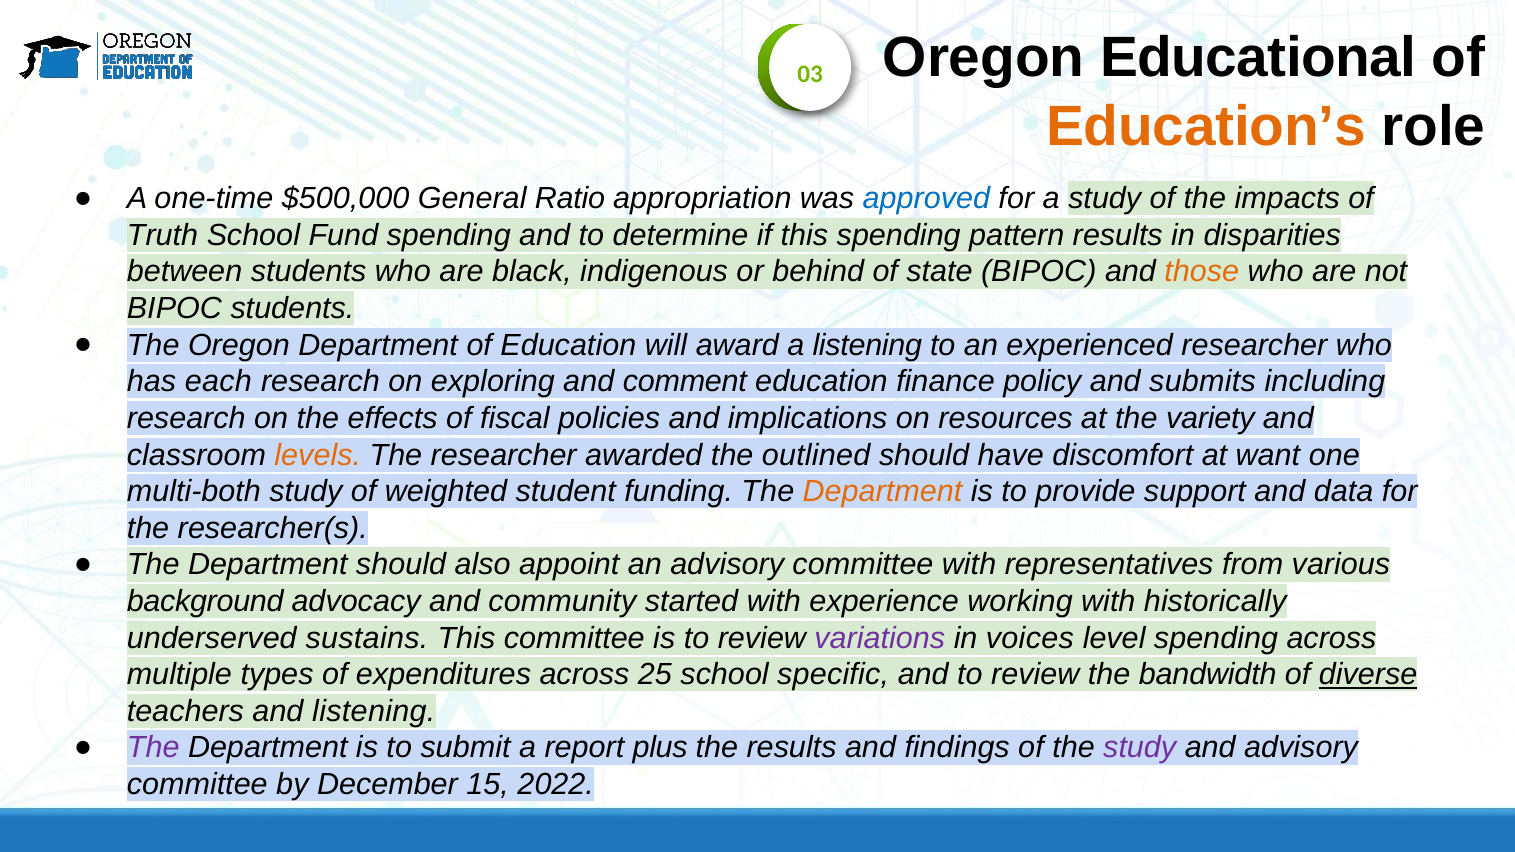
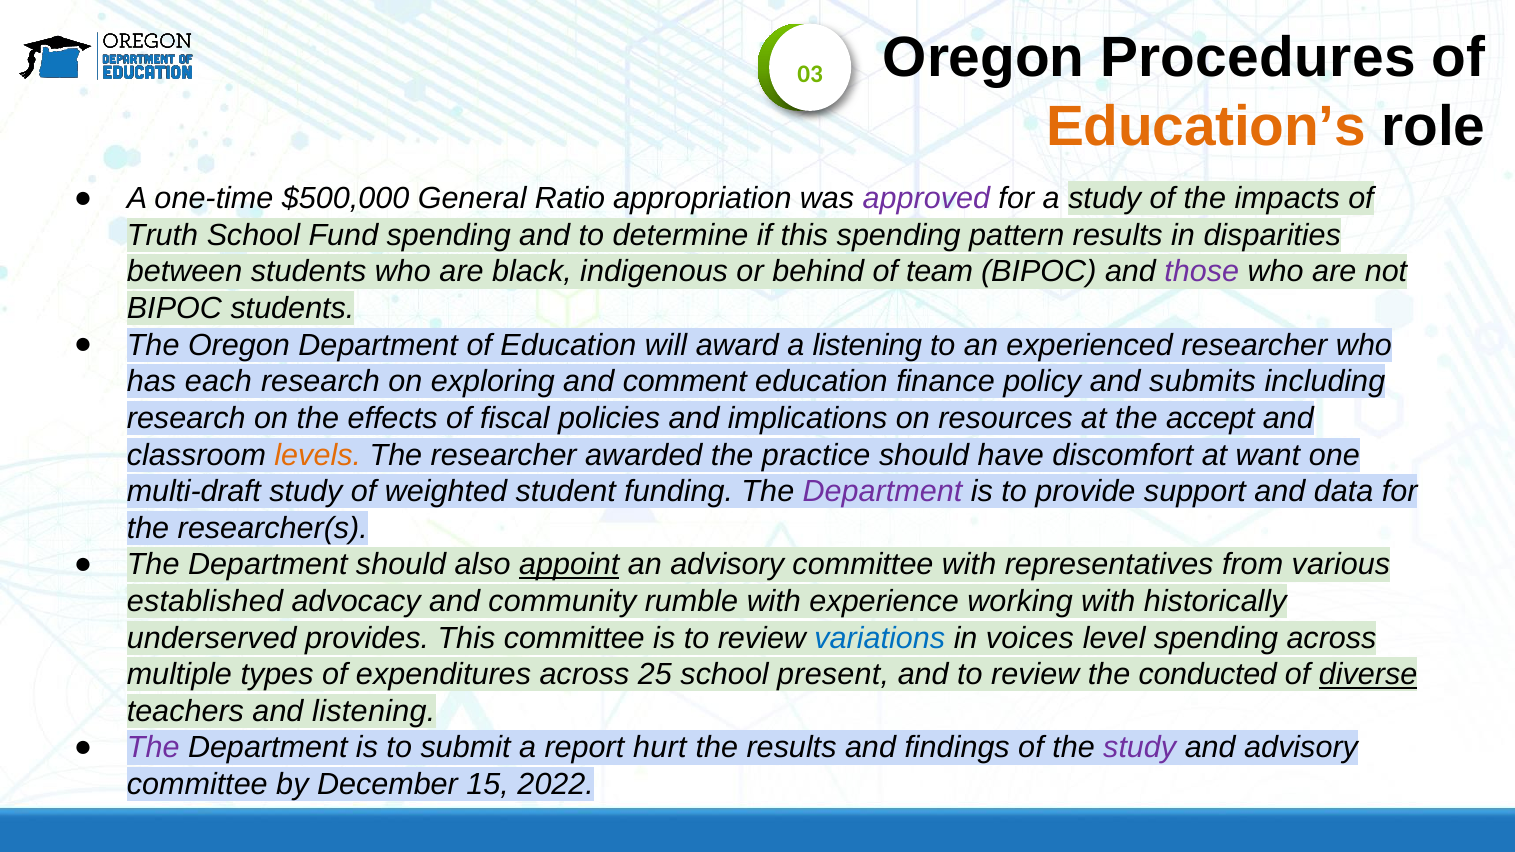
Educational: Educational -> Procedures (1258, 58)
approved colour: blue -> purple (926, 199)
state: state -> team (940, 272)
those colour: orange -> purple (1202, 272)
variety: variety -> accept (1210, 418)
outlined: outlined -> practice (816, 455)
multi-both: multi-both -> multi-draft (194, 492)
Department colour: orange -> purple (882, 492)
appoint underline: none -> present (569, 565)
background: background -> established (205, 602)
started: started -> rumble (691, 602)
sustains: sustains -> provides (367, 638)
variations colour: purple -> blue (880, 638)
specific: specific -> present (833, 675)
bandwidth: bandwidth -> conducted (1208, 675)
plus: plus -> hurt (660, 748)
